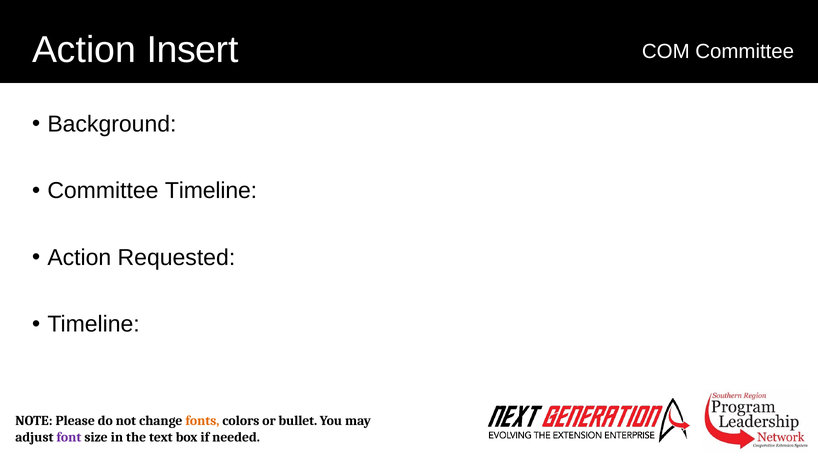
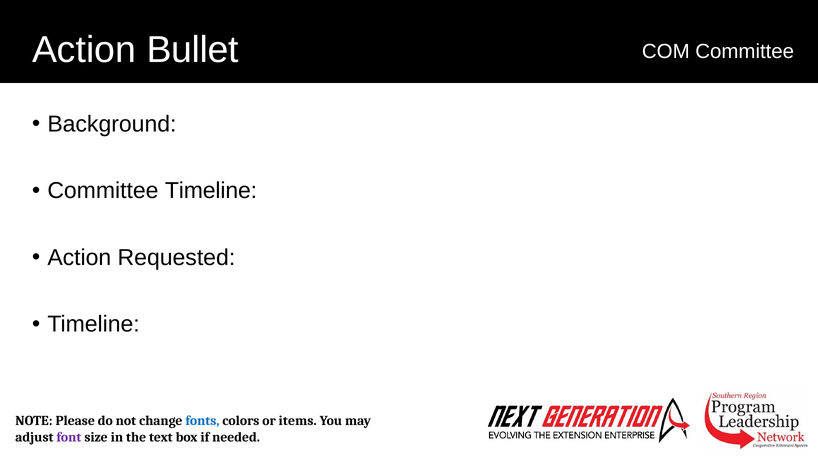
Insert: Insert -> Bullet (193, 50)
fonts colour: orange -> blue (202, 421)
bullet: bullet -> items (298, 421)
